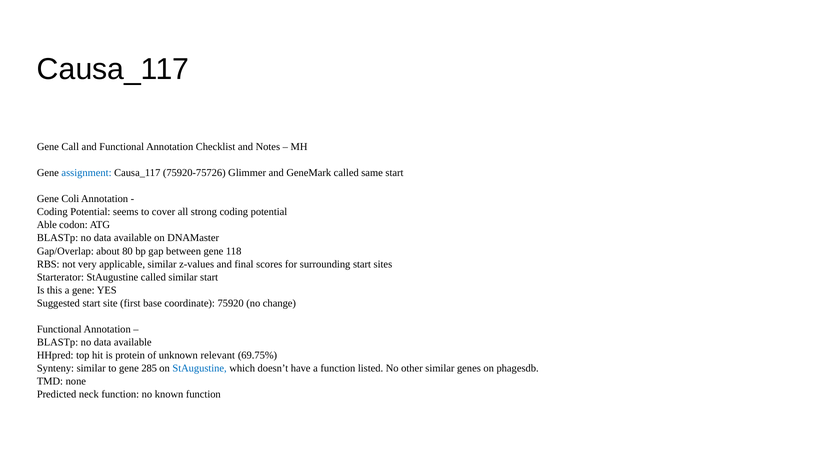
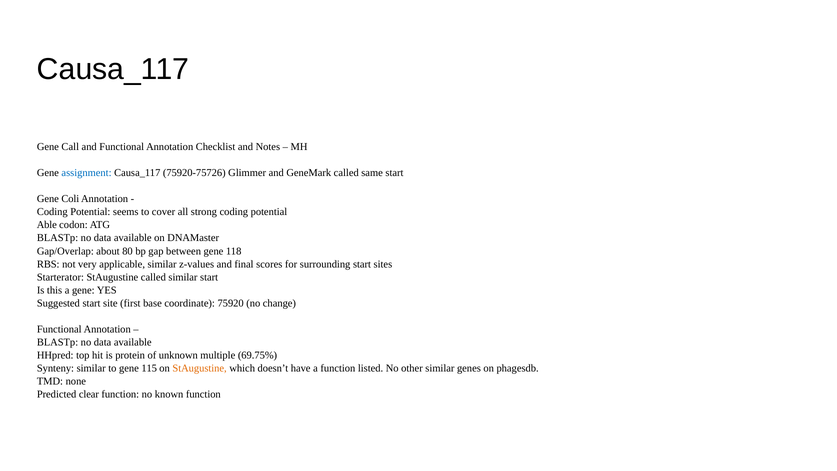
relevant: relevant -> multiple (218, 355)
285: 285 -> 115 (149, 368)
StAugustine colour: blue -> orange (200, 368)
neck: neck -> clear (89, 394)
